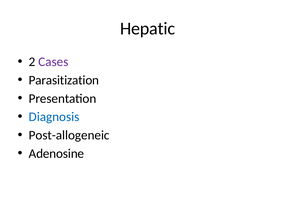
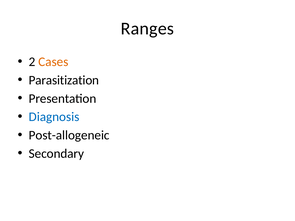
Hepatic: Hepatic -> Ranges (147, 29)
Cases colour: purple -> orange (53, 62)
Adenosine: Adenosine -> Secondary (56, 154)
